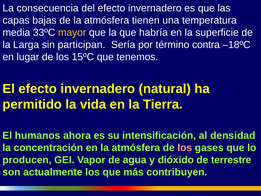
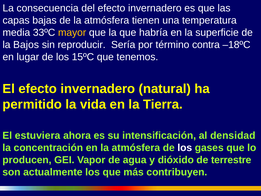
Larga: Larga -> Bajos (26, 45)
participan: participan -> reproducir (82, 45)
humanos: humanos -> estuviera (38, 135)
los colour: pink -> white (185, 148)
